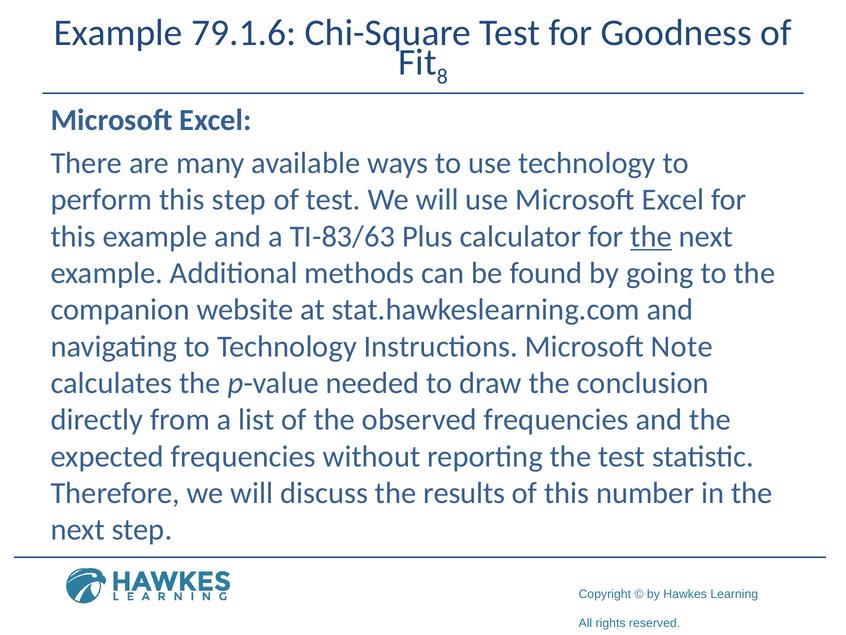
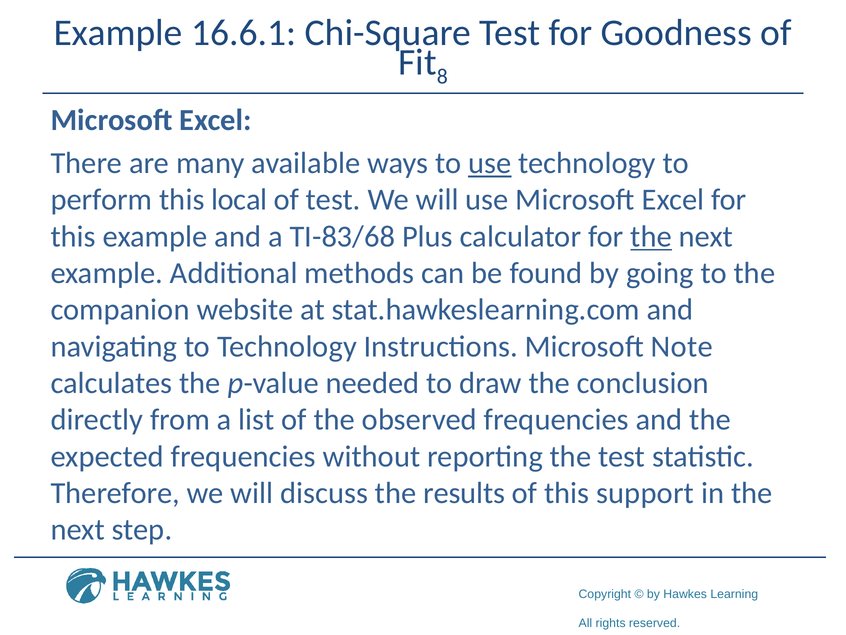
79.1.6: 79.1.6 -> 16.6.1 (244, 33)
use underline: none -> present (490, 163)
this step: step -> local (239, 200)
TI-83/63: TI-83/63 -> TI-83/68 (342, 236)
number: number -> support (645, 493)
